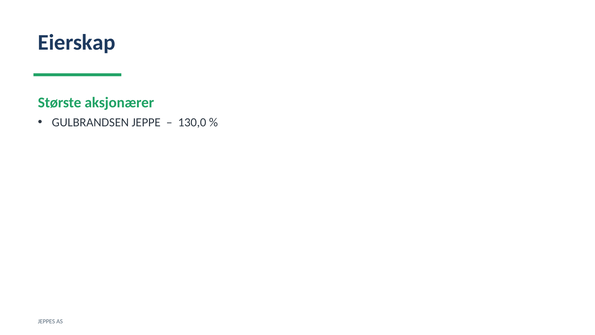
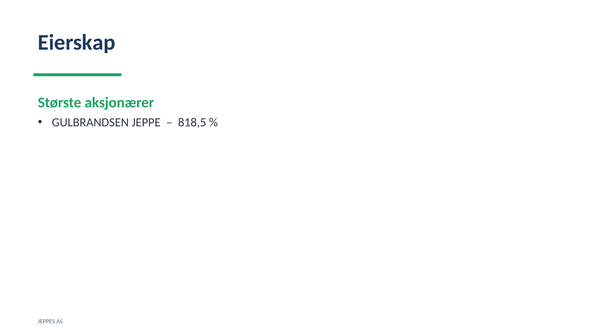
130,0: 130,0 -> 818,5 (192, 122)
